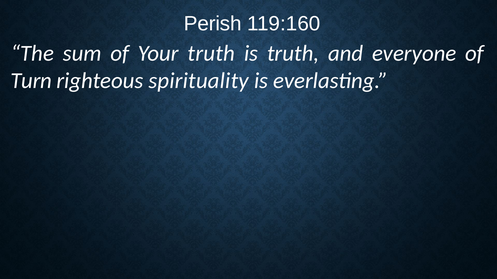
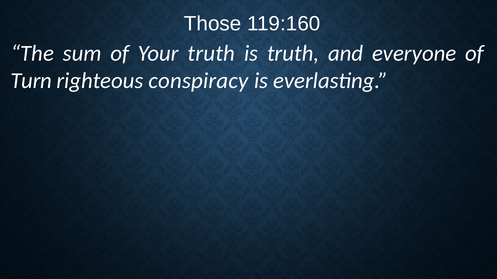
Perish: Perish -> Those (213, 24)
spirituality: spirituality -> conspiracy (199, 81)
